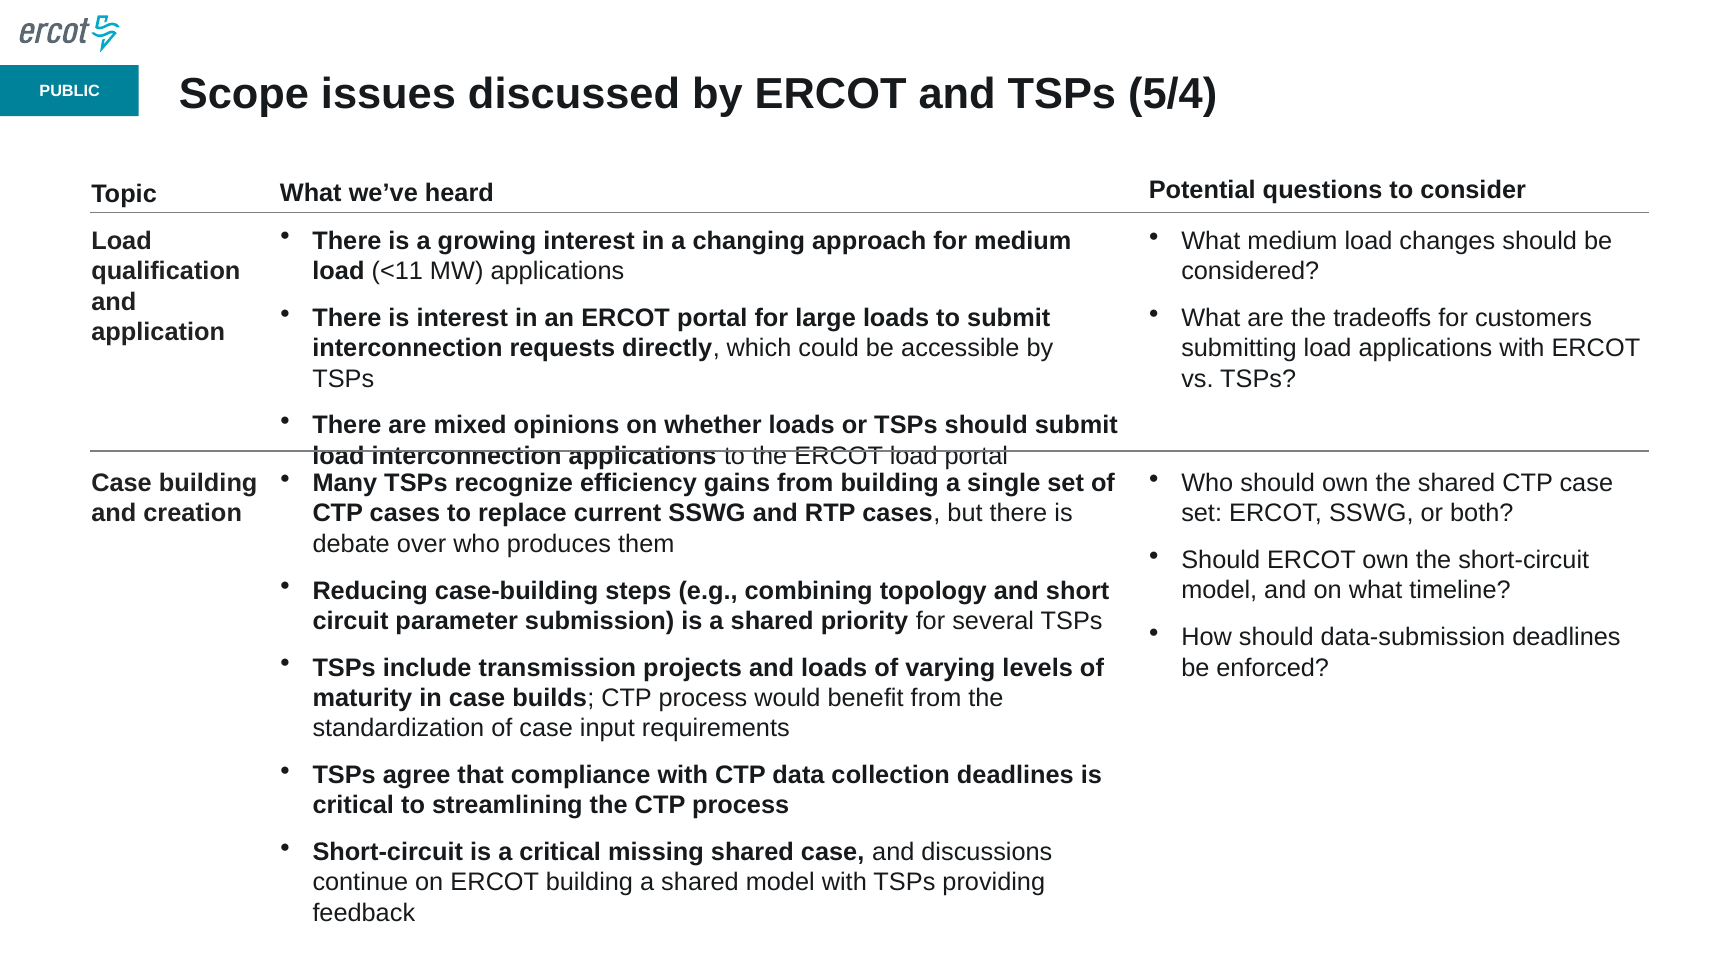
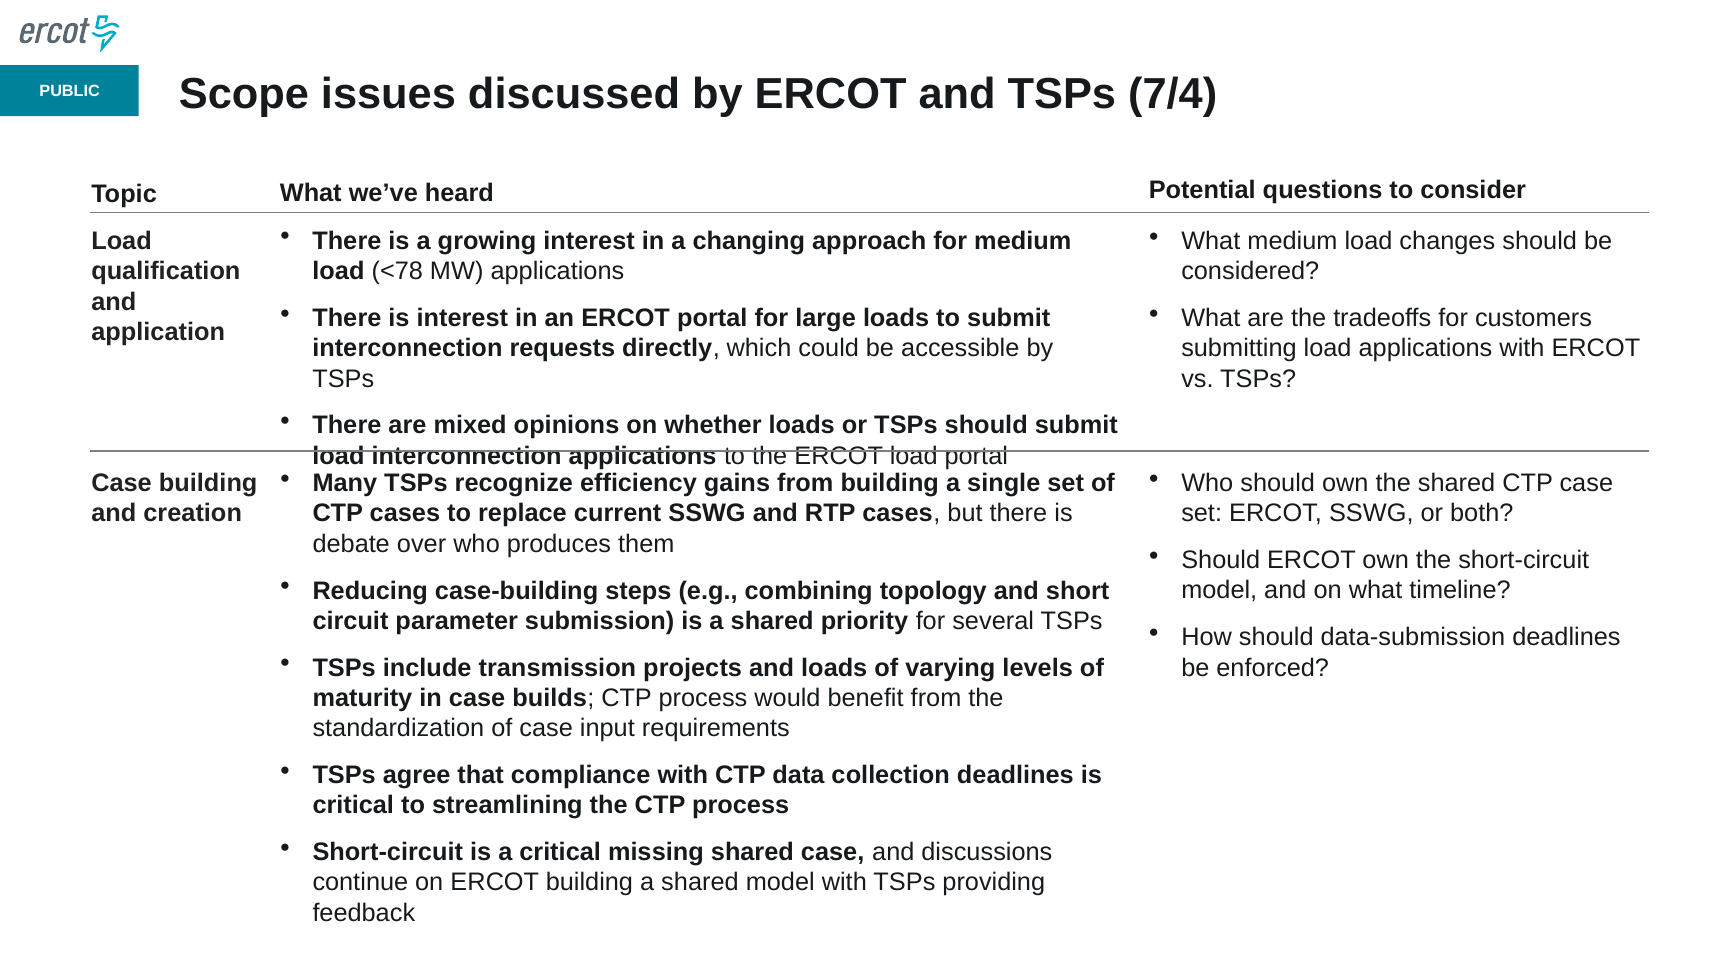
5/4: 5/4 -> 7/4 (1173, 94)
<11: <11 -> <78 (397, 271)
